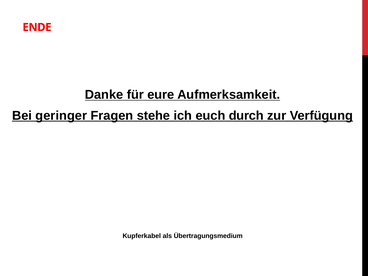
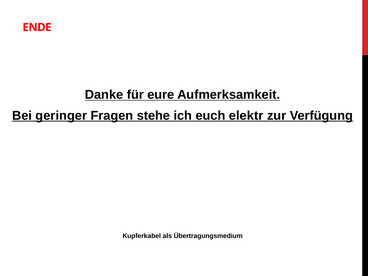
durch: durch -> elektr (246, 116)
